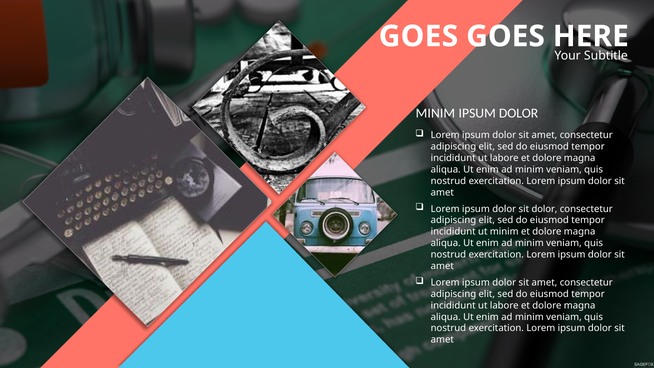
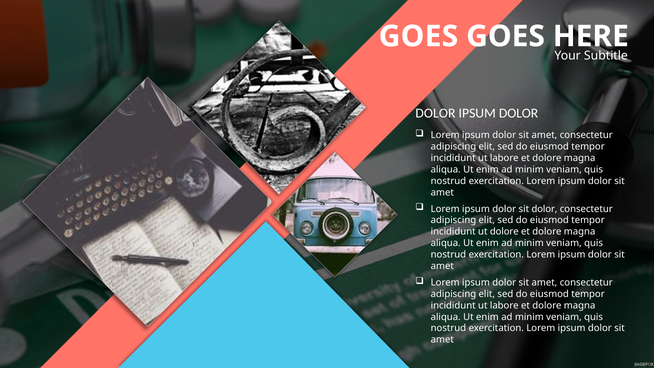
MINIM: MINIM -> DOLOR (435, 113)
ut minim: minim -> dolore (504, 232)
